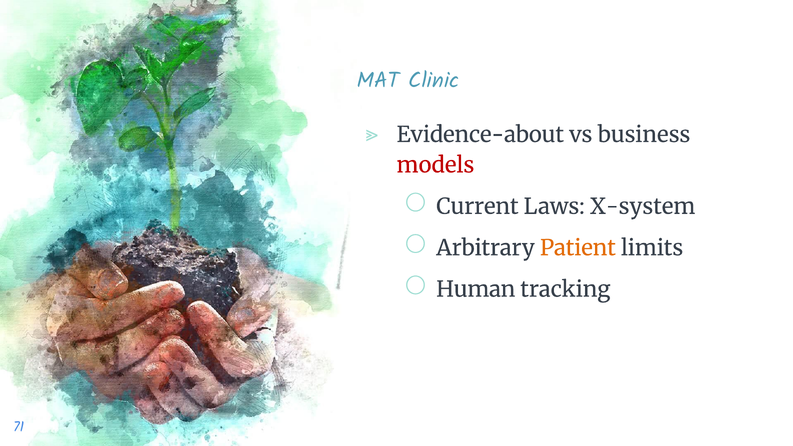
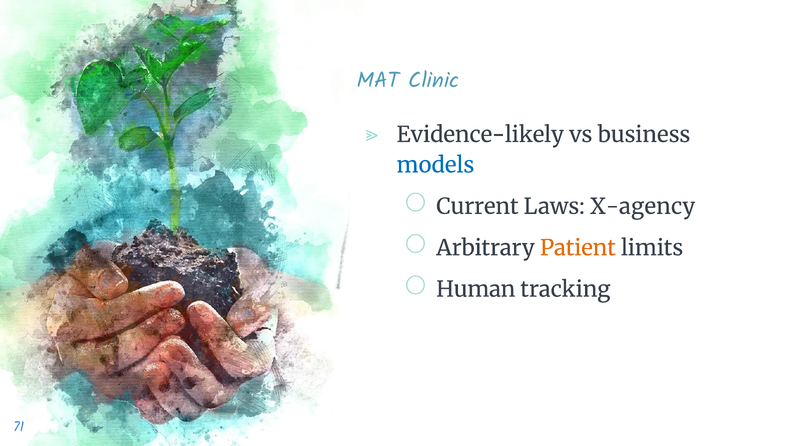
Evidence-about: Evidence-about -> Evidence-likely (480, 135)
models colour: red -> blue (435, 165)
X-system: X-system -> X-agency (643, 207)
